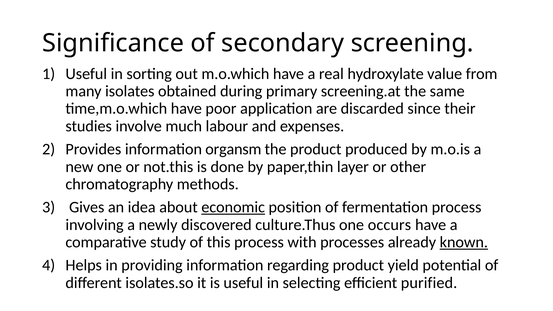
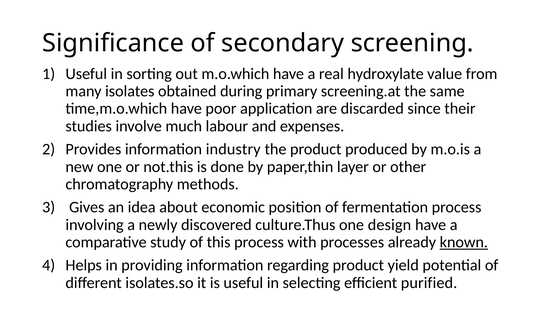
organsm: organsm -> industry (233, 149)
economic underline: present -> none (233, 207)
occurs: occurs -> design (389, 225)
